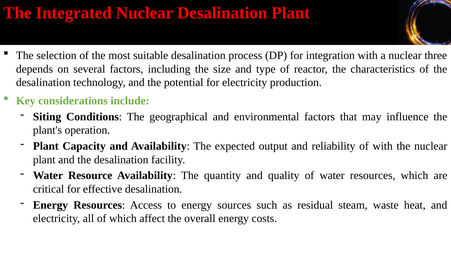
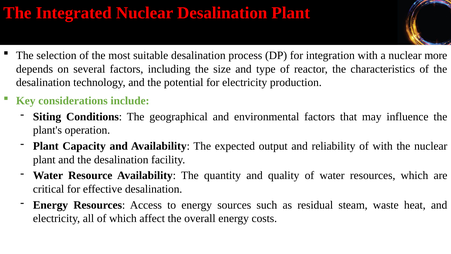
three: three -> more (436, 55)
